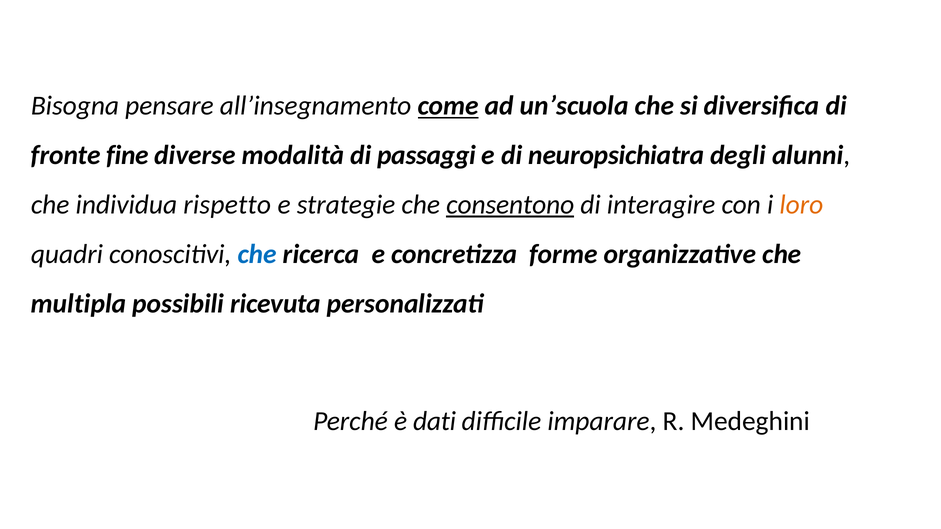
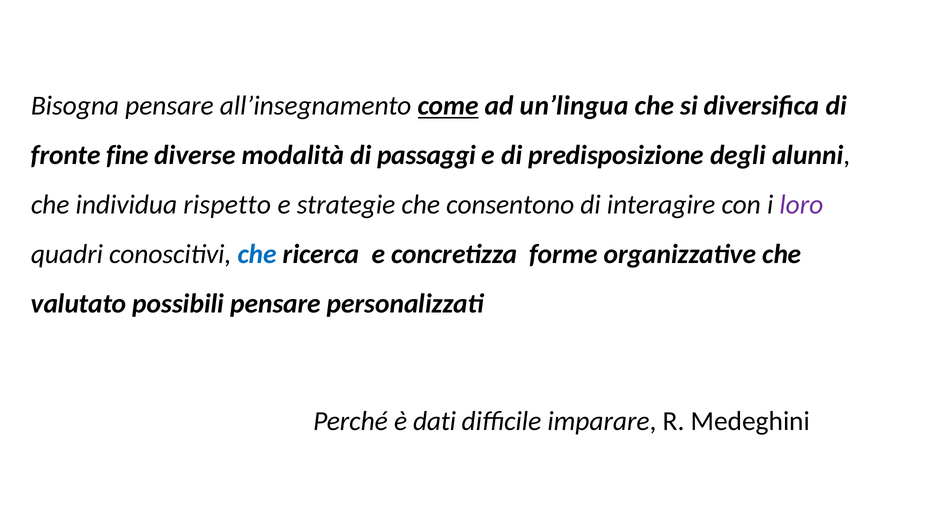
un’scuola: un’scuola -> un’lingua (574, 106)
neuropsichiatra: neuropsichiatra -> predisposizione (616, 155)
consentono underline: present -> none (510, 205)
loro colour: orange -> purple (801, 205)
multipla: multipla -> valutato (79, 304)
possibili ricevuta: ricevuta -> pensare (276, 304)
